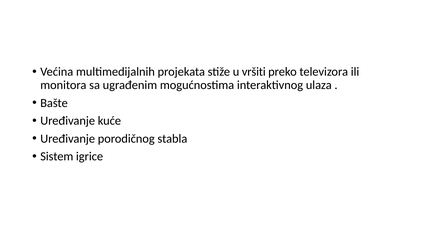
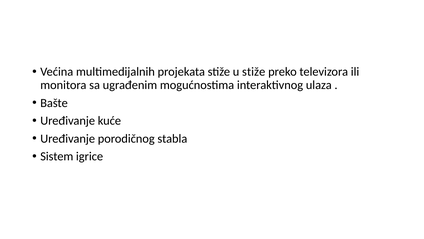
u vršiti: vršiti -> stiže (254, 72)
